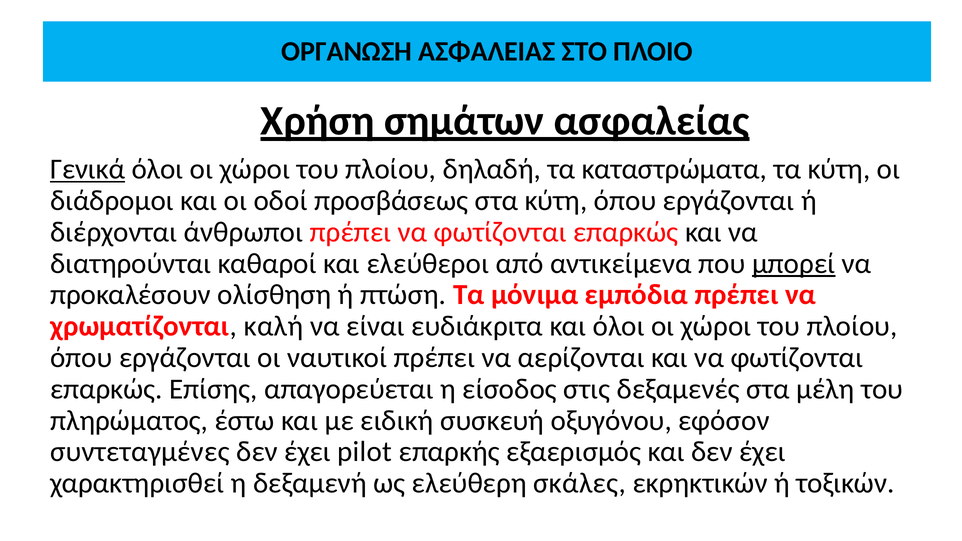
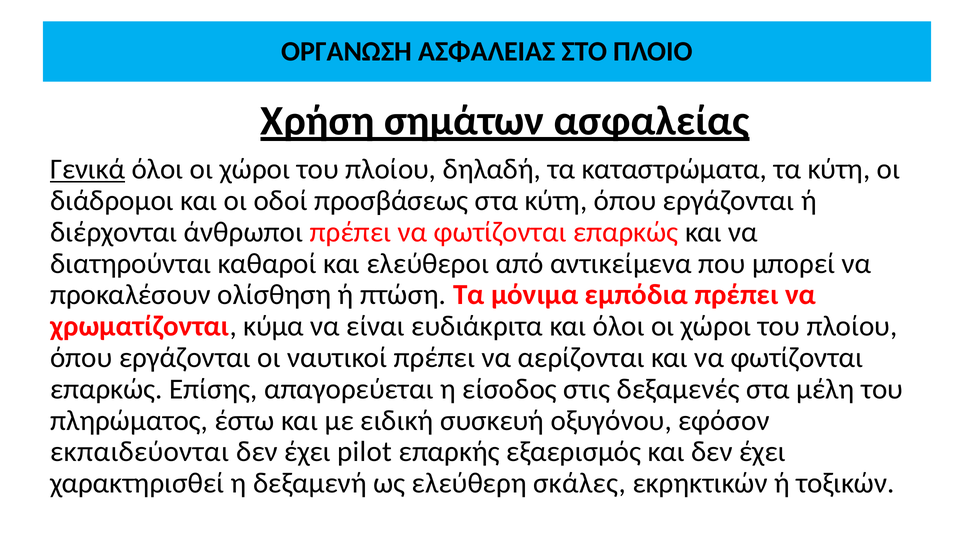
μπορεί underline: present -> none (794, 263)
καλή: καλή -> κύμα (274, 326)
συντεταγμένες: συντεταγμένες -> εκπαιδεύονται (140, 452)
